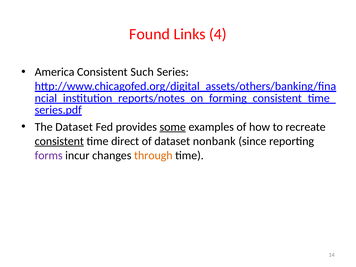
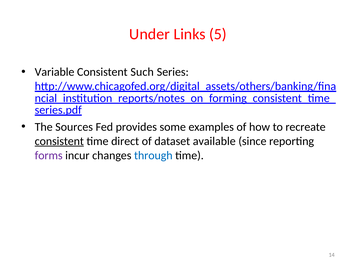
Found: Found -> Under (150, 34)
4: 4 -> 5 (218, 34)
America: America -> Variable (55, 72)
The Dataset: Dataset -> Sources (74, 127)
some underline: present -> none (173, 127)
nonbank: nonbank -> available (214, 141)
through colour: orange -> blue (153, 155)
